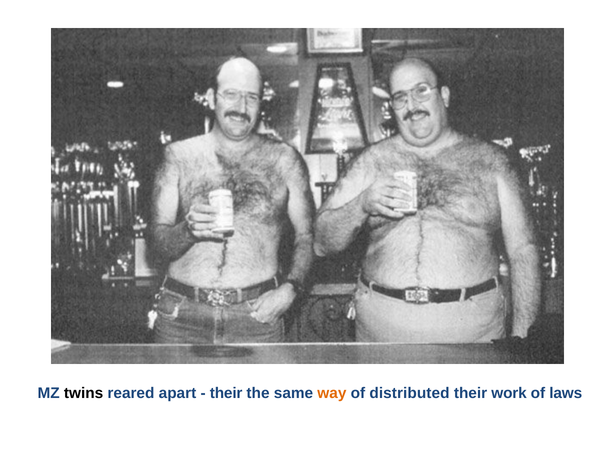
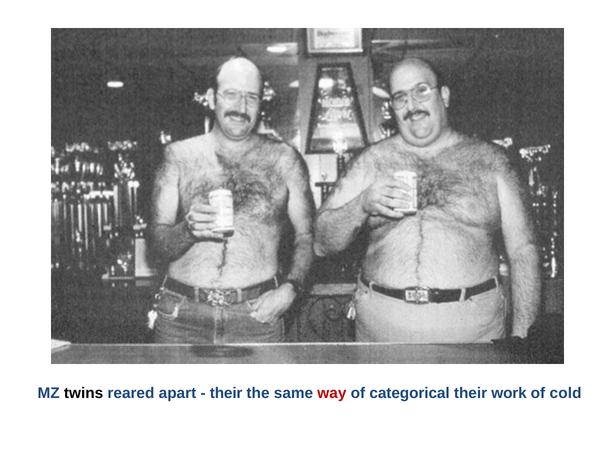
way colour: orange -> red (332, 394)
distributed: distributed -> categorical (410, 394)
laws: laws -> cold (566, 394)
